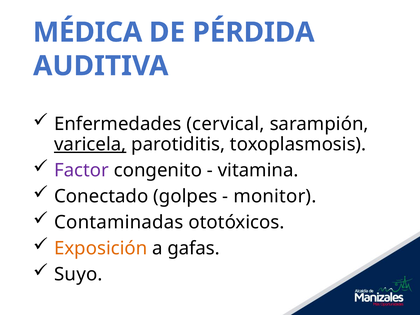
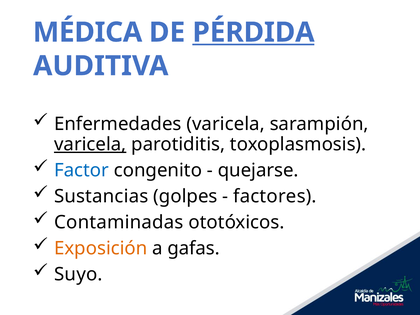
PÉRDIDA underline: none -> present (254, 32)
Enfermedades cervical: cervical -> varicela (226, 124)
Factor colour: purple -> blue (82, 170)
vitamina: vitamina -> quejarse (258, 170)
Conectado: Conectado -> Sustancias (101, 196)
monitor: monitor -> factores (275, 196)
